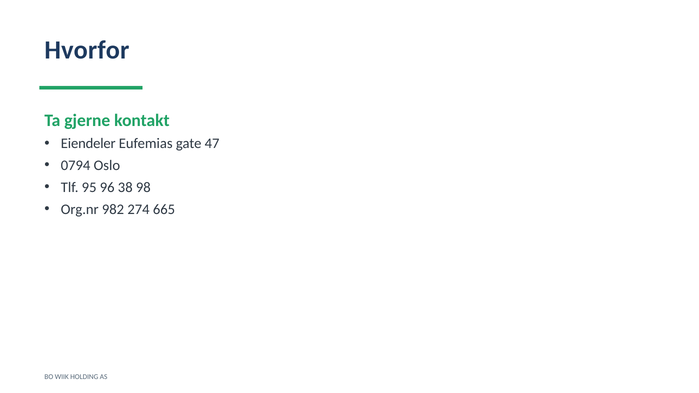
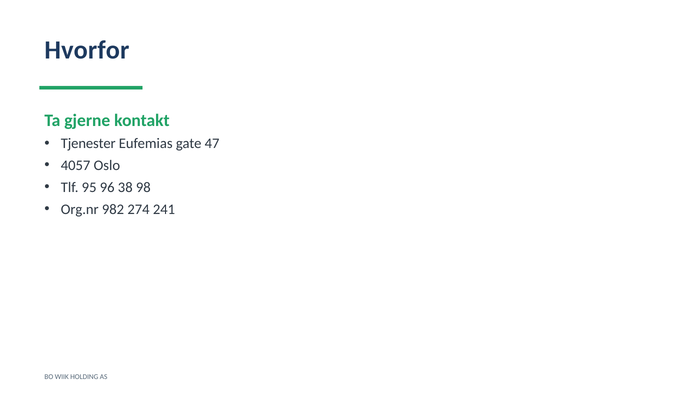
Eiendeler: Eiendeler -> Tjenester (88, 144)
0794: 0794 -> 4057 (76, 166)
665: 665 -> 241 (164, 209)
